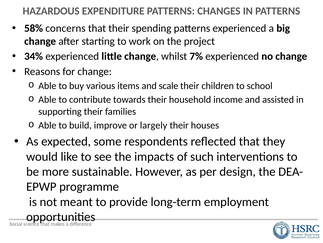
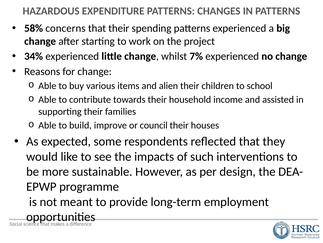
scale: scale -> alien (168, 86)
largely: largely -> council (154, 125)
